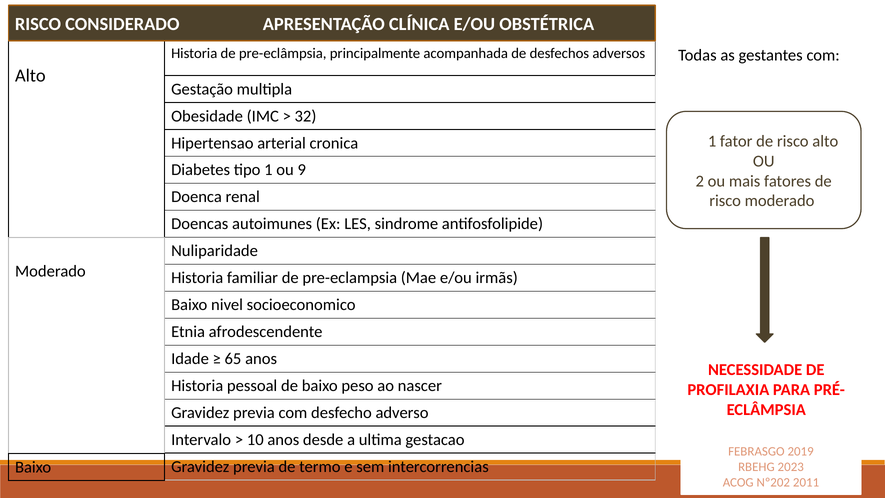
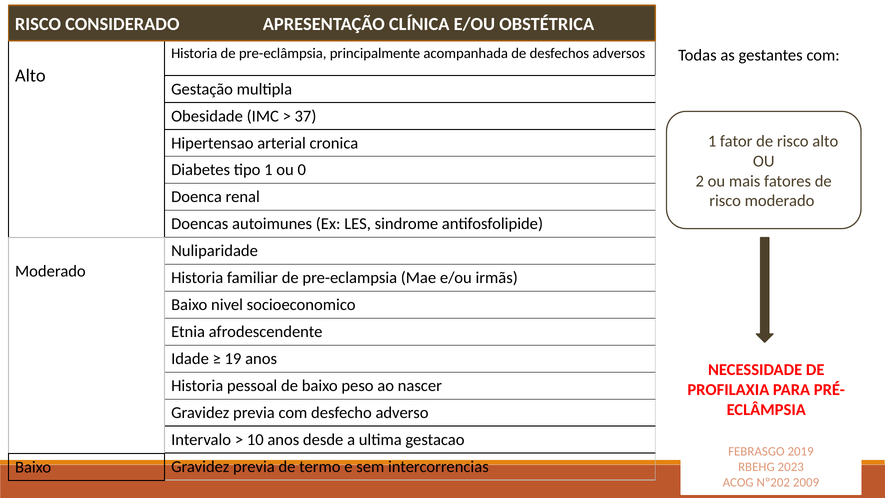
32: 32 -> 37 (306, 116)
9: 9 -> 0 (302, 170)
65: 65 -> 19 (233, 359)
2011: 2011 -> 2009 (806, 482)
